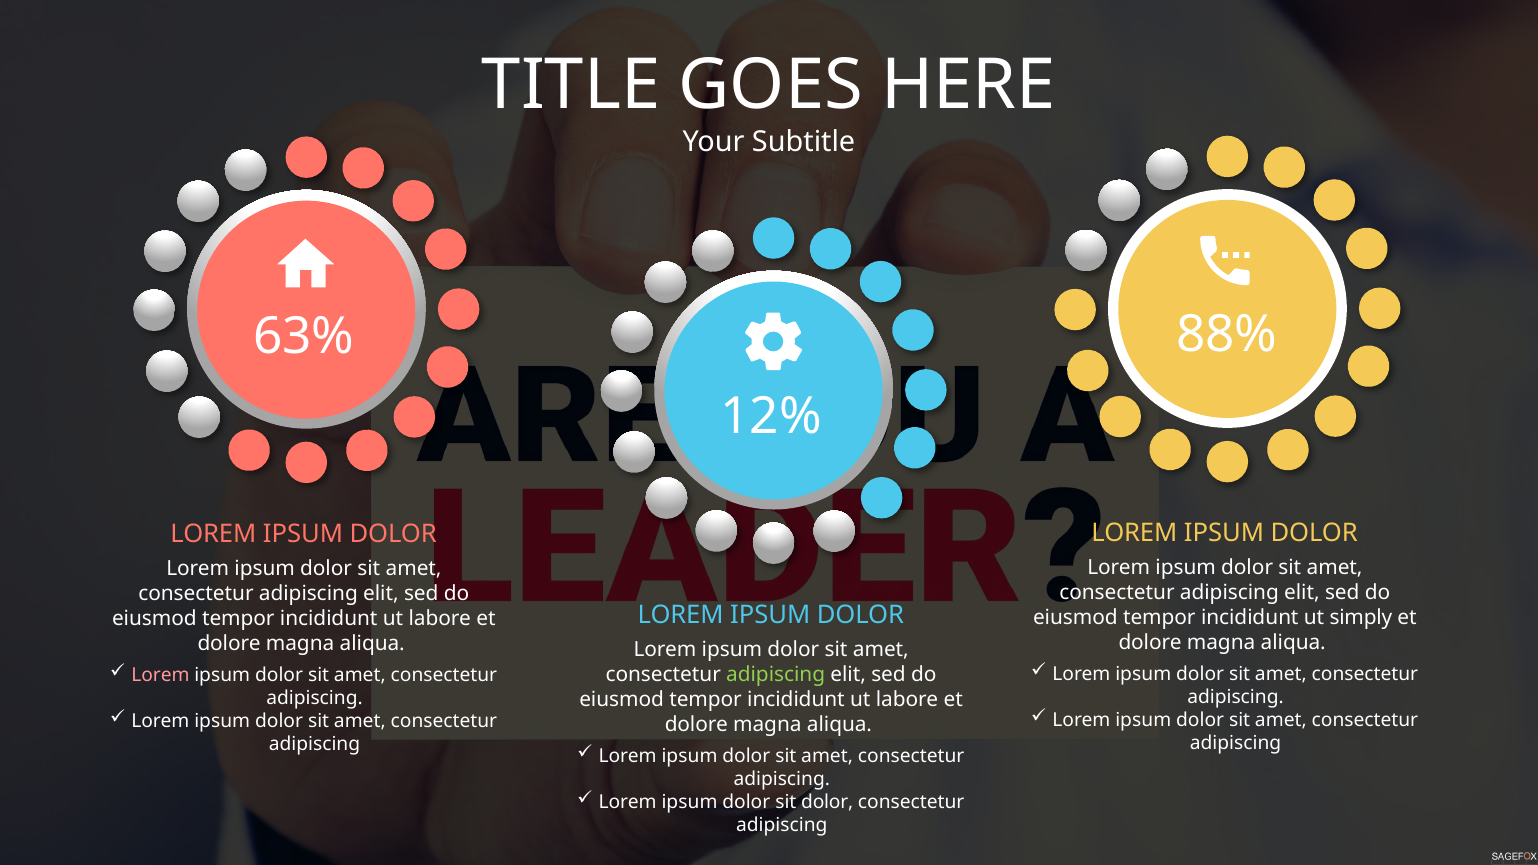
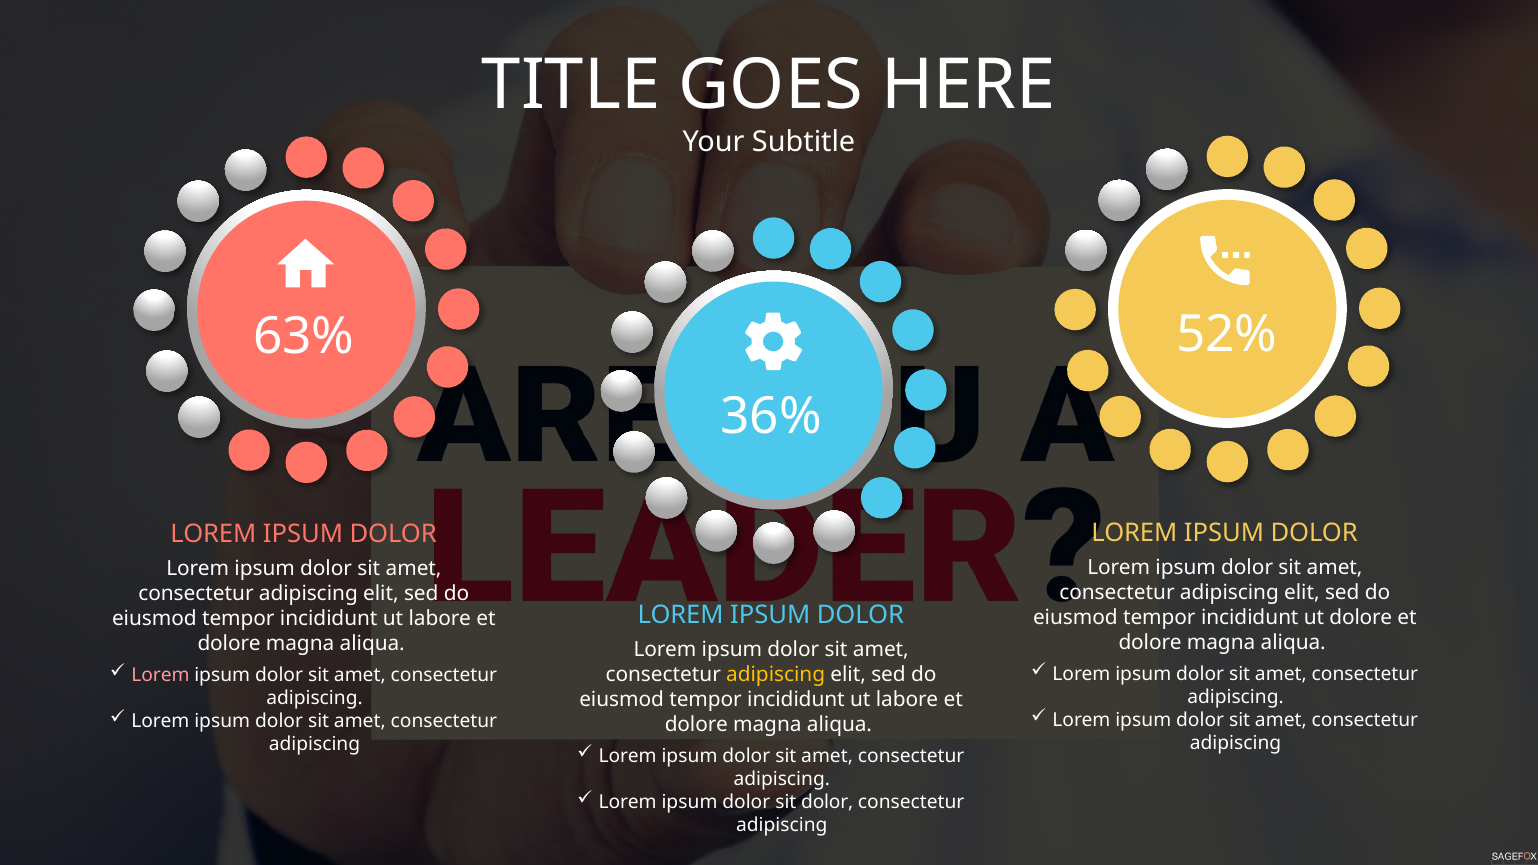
88%: 88% -> 52% (1227, 334)
12%: 12% -> 36% (771, 416)
ut simply: simply -> dolore (1361, 618)
adipiscing colour: light green -> yellow (776, 674)
